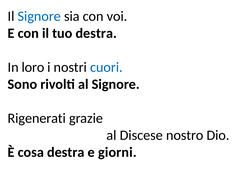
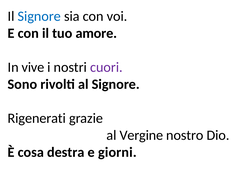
tuo destra: destra -> amore (96, 33)
loro: loro -> vive (33, 67)
cuori colour: blue -> purple (106, 67)
Discese: Discese -> Vergine (141, 135)
